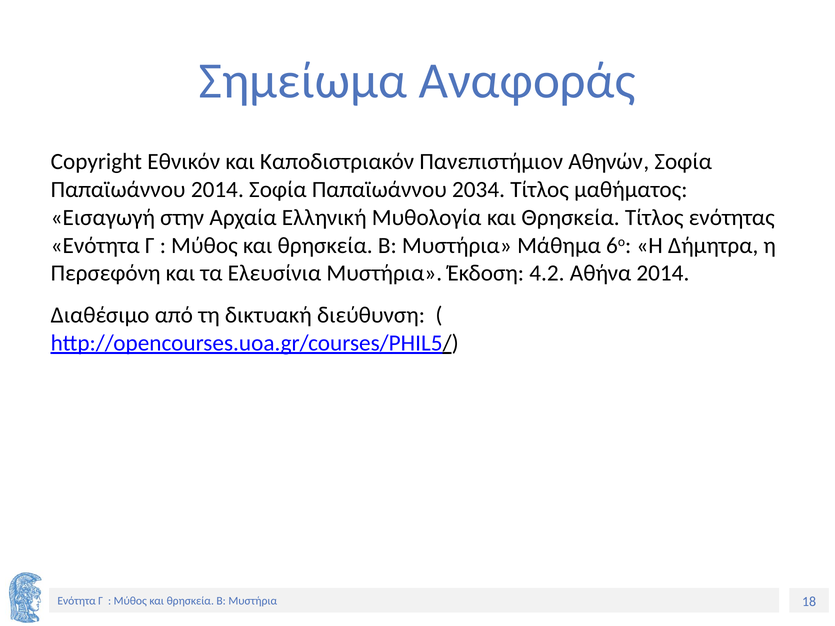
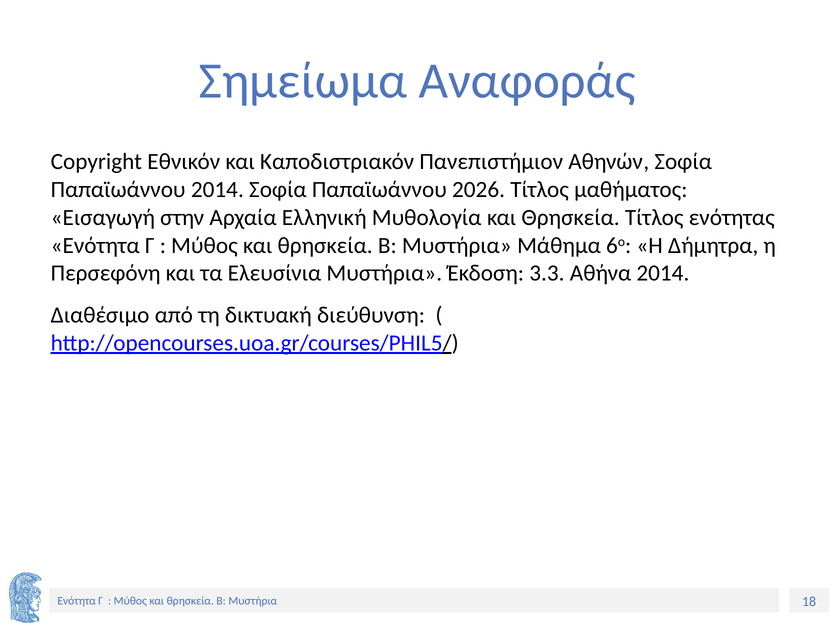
2034: 2034 -> 2026 (479, 190)
4.2: 4.2 -> 3.3 (547, 273)
